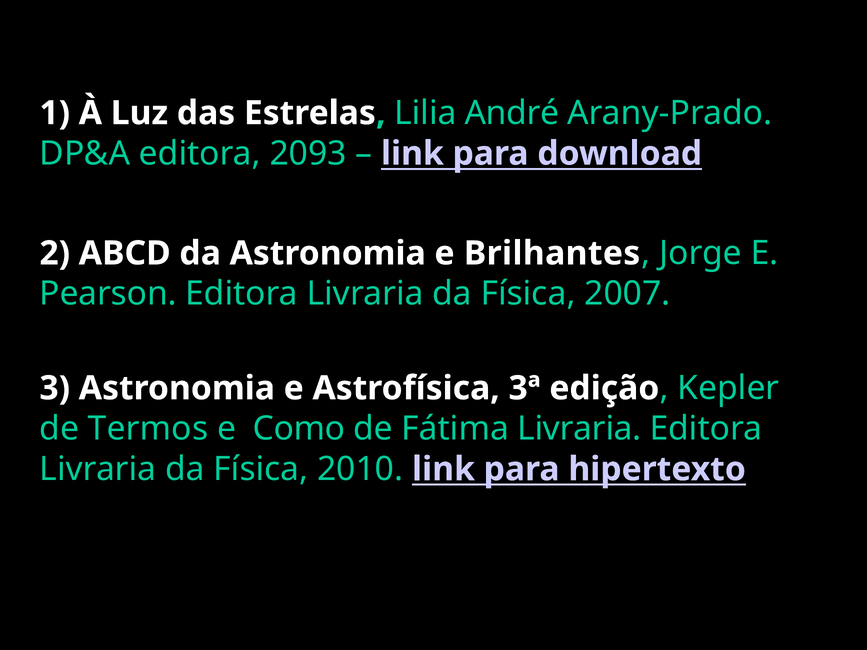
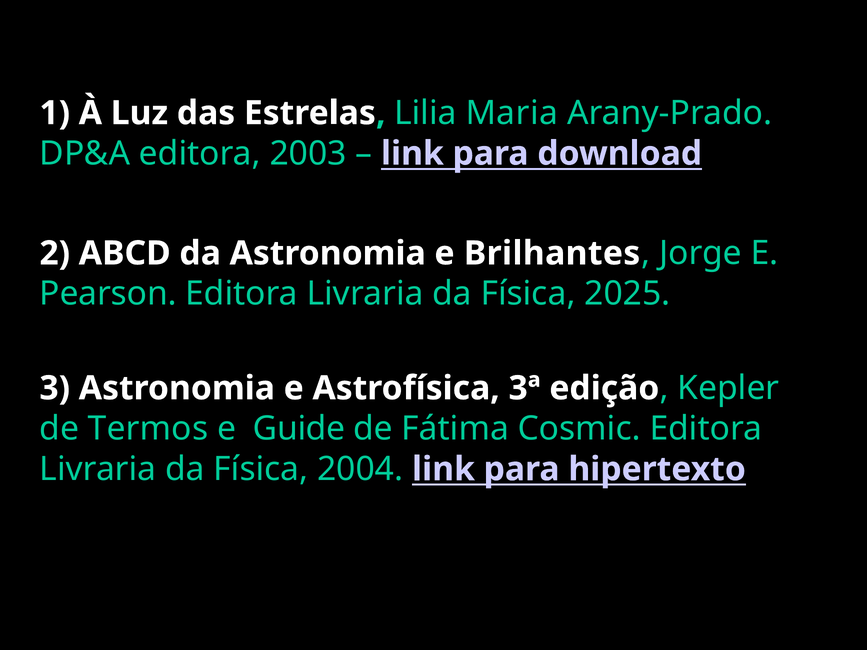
André: André -> Maria (512, 113)
2093: 2093 -> 2003 (308, 154)
2007: 2007 -> 2025 (627, 294)
Como: Como -> Guide (299, 429)
Fátima Livraria: Livraria -> Cosmic (579, 429)
2010: 2010 -> 2004 (360, 469)
